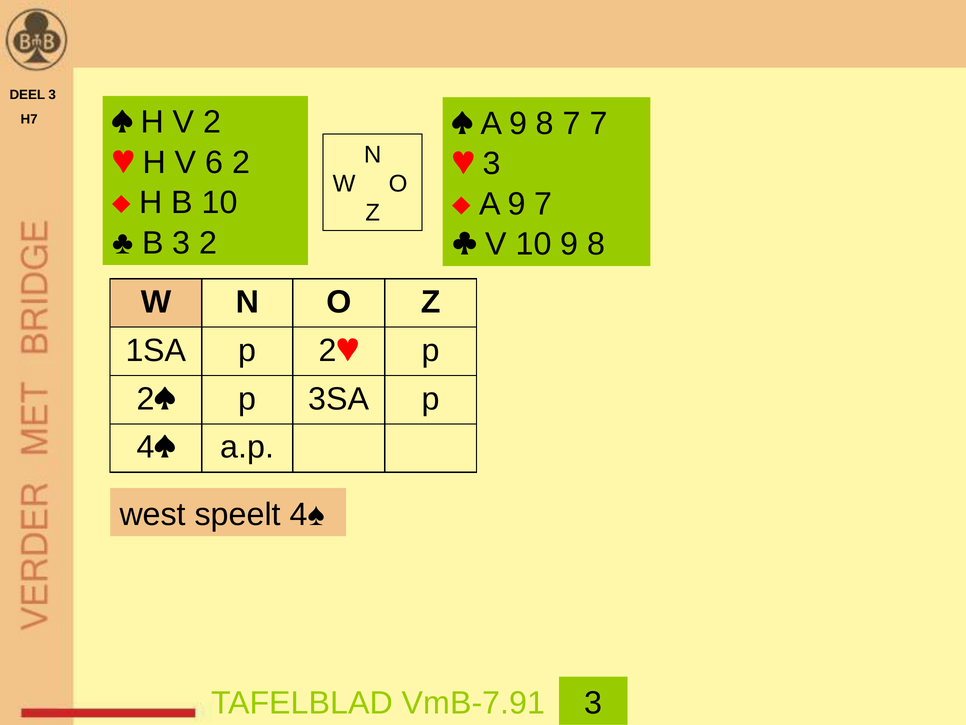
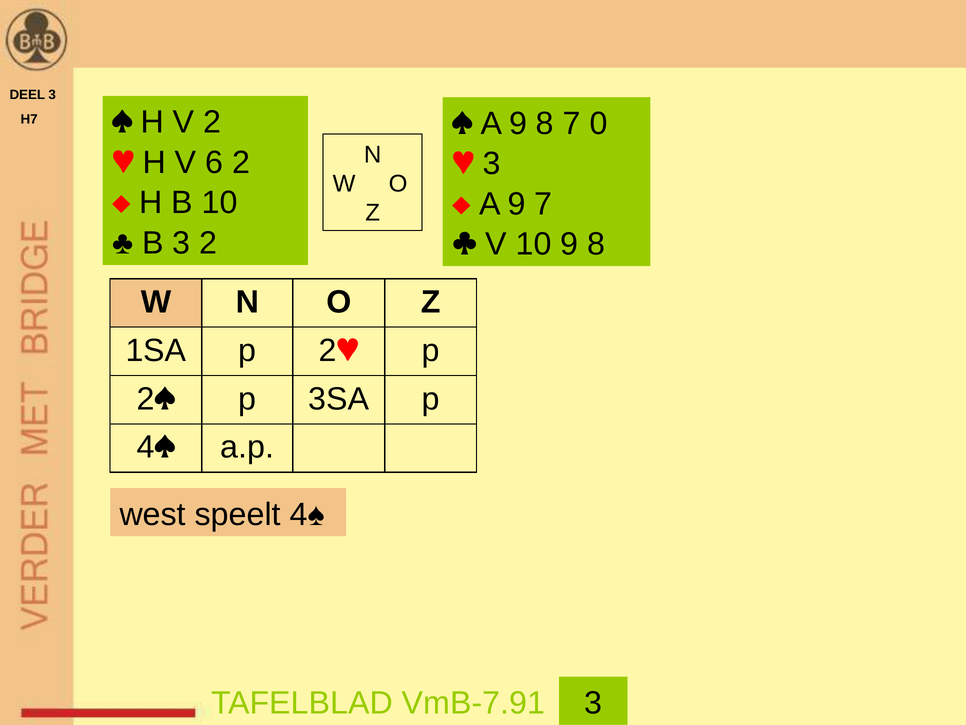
7 7: 7 -> 0 (599, 123)
